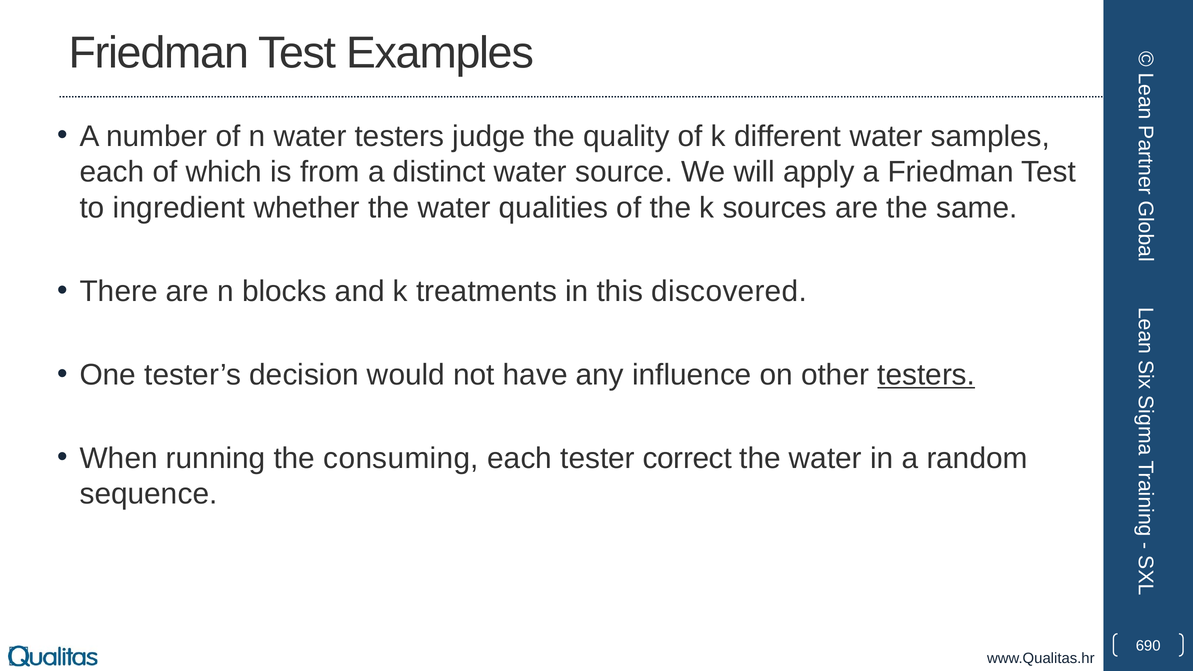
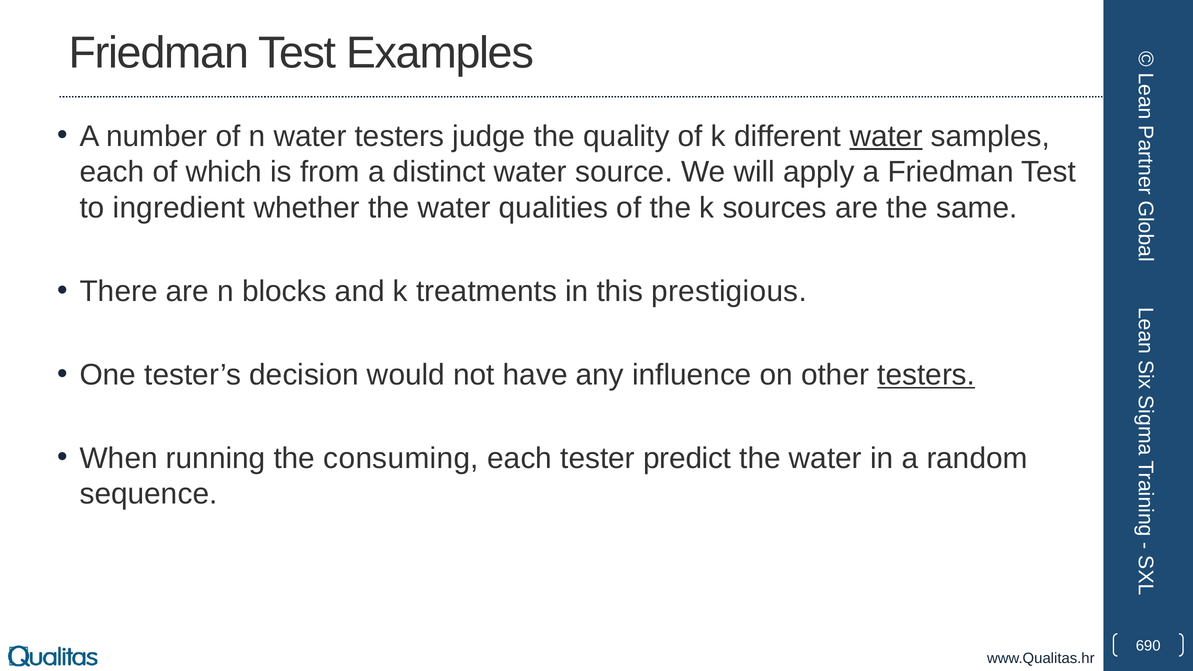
water underline: none -> present (886, 136)
discovered: discovered -> prestigious (729, 291)
correct: correct -> predict (687, 458)
